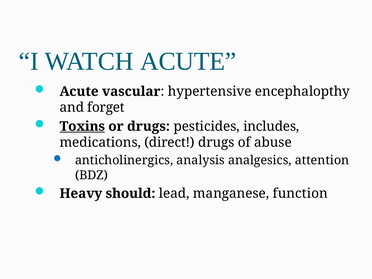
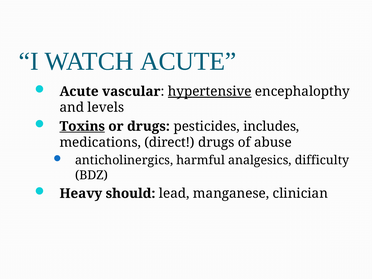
hypertensive underline: none -> present (210, 91)
forget: forget -> levels (106, 108)
analysis: analysis -> harmful (201, 160)
attention: attention -> difficulty (322, 160)
function: function -> clinician (300, 193)
